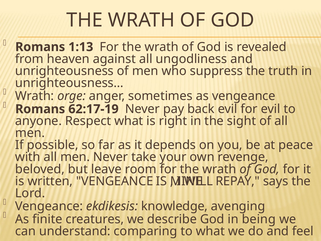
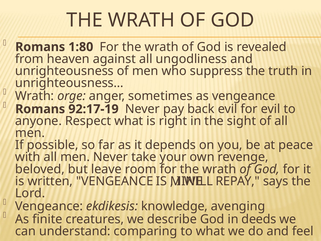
1:13: 1:13 -> 1:80 (81, 47)
62:17-19: 62:17-19 -> 92:17-19 (93, 109)
being: being -> deeds (259, 219)
